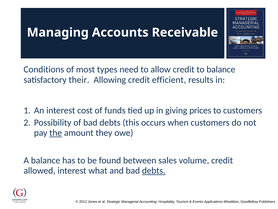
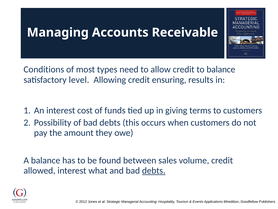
their: their -> level (79, 80)
efficient: efficient -> ensuring (169, 80)
prices: prices -> terms (200, 110)
the underline: present -> none (56, 133)
